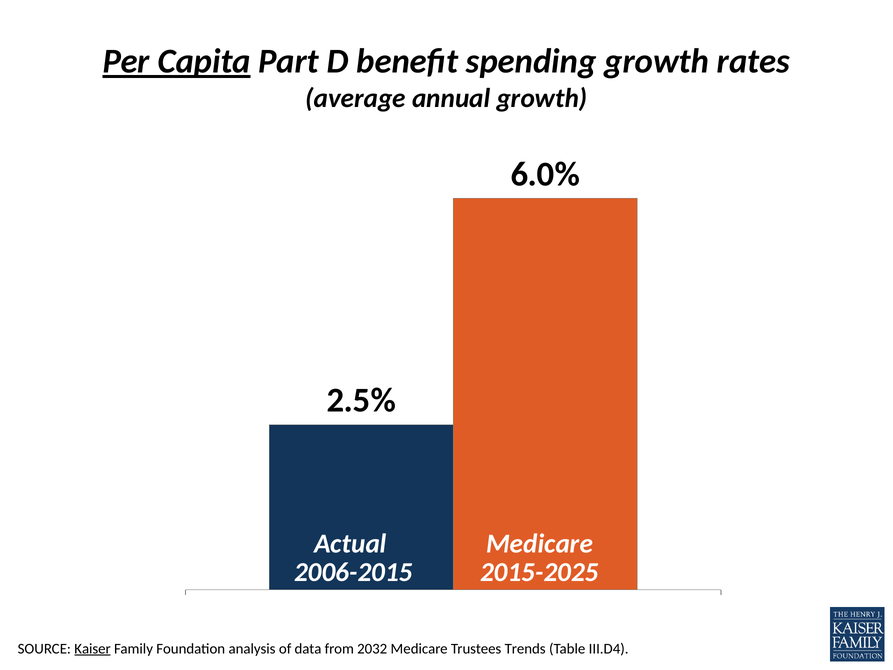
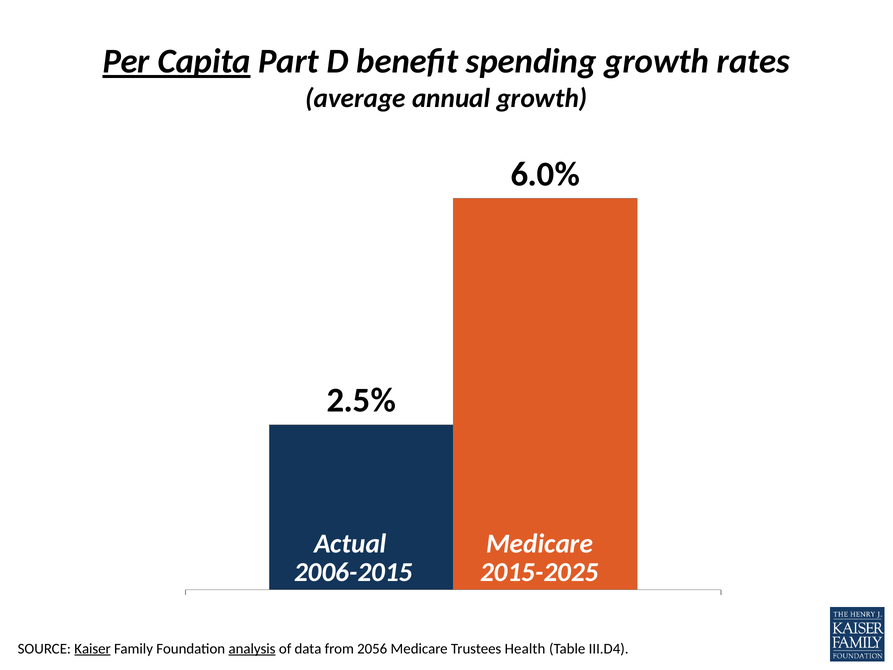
analysis underline: none -> present (252, 648)
2032: 2032 -> 2056 (372, 648)
Trends: Trends -> Health (525, 648)
